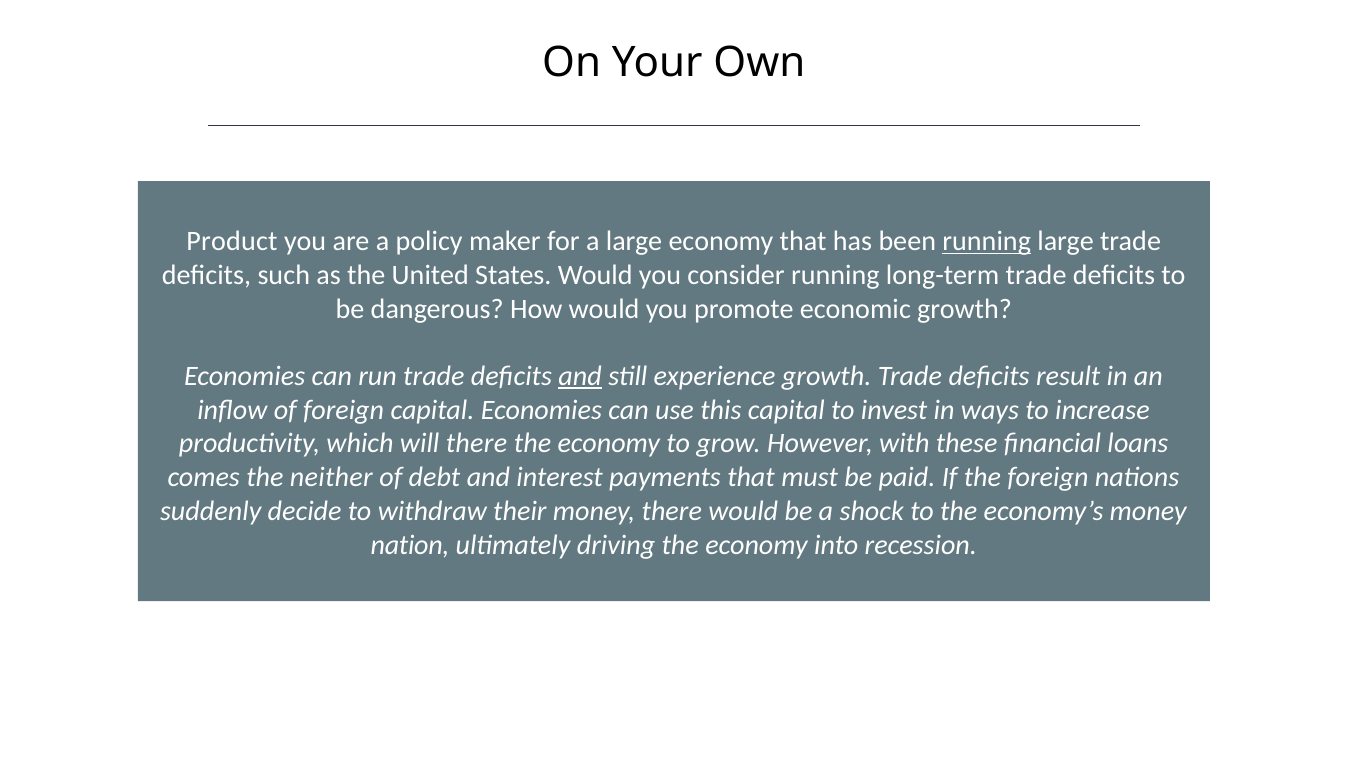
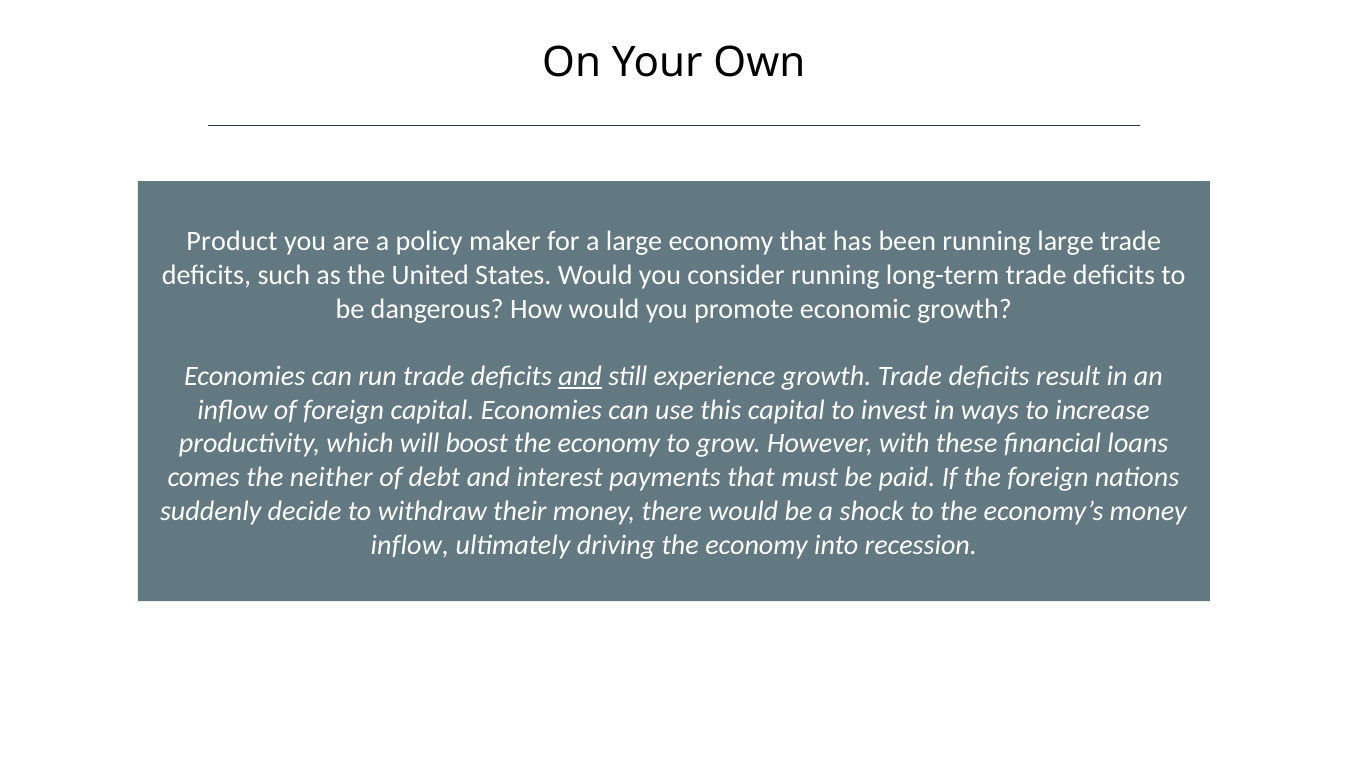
running underline: present -> none (987, 242)
will there: there -> boost (477, 444)
nation: nation -> inflow (410, 545)
